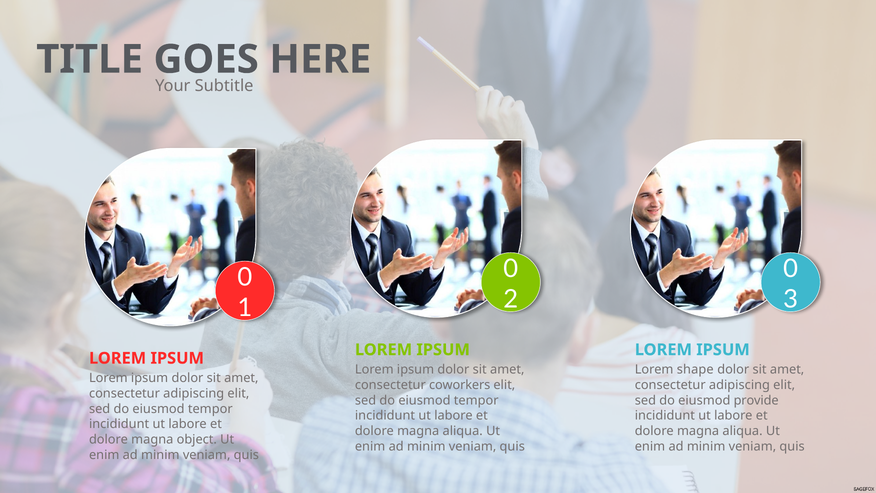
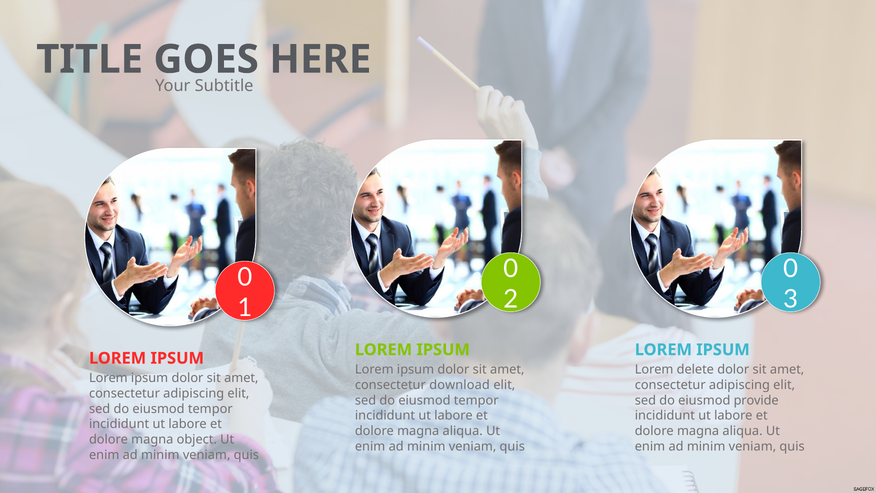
shape: shape -> delete (695, 369)
coworkers: coworkers -> download (460, 385)
